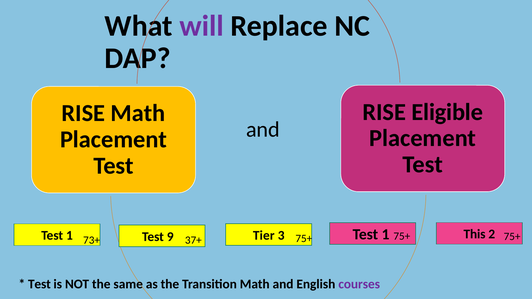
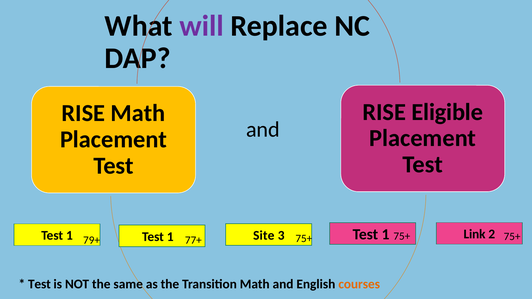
Tier: Tier -> Site (264, 236)
This: This -> Link (475, 234)
9: 9 -> 1 (170, 237)
73+: 73+ -> 79+ (92, 240)
37+: 37+ -> 77+ (193, 240)
courses colour: purple -> orange (359, 284)
